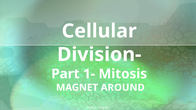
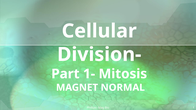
AROUND: AROUND -> NORMAL (123, 88)
